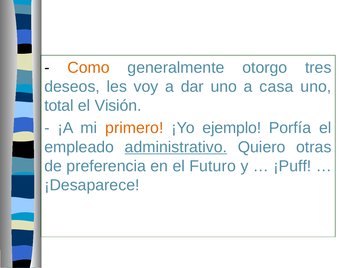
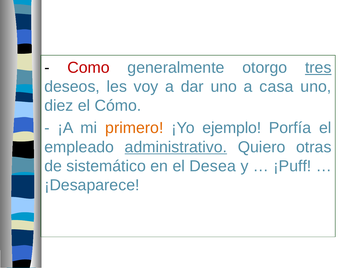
Como colour: orange -> red (89, 68)
tres underline: none -> present (318, 68)
total: total -> diez (59, 106)
Visión: Visión -> Cómo (118, 106)
preferencia: preferencia -> sistemático (106, 166)
Futuro: Futuro -> Desea (213, 166)
